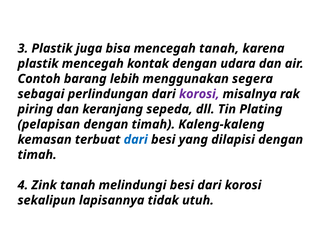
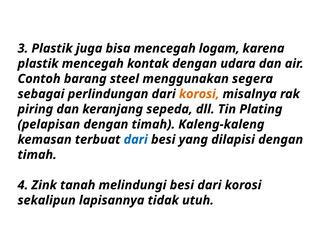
mencegah tanah: tanah -> logam (219, 49)
lebih: lebih -> steel (125, 79)
korosi colour: purple -> orange (199, 94)
